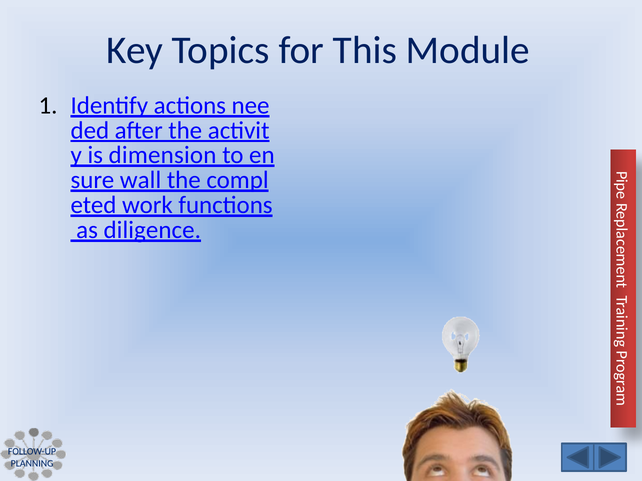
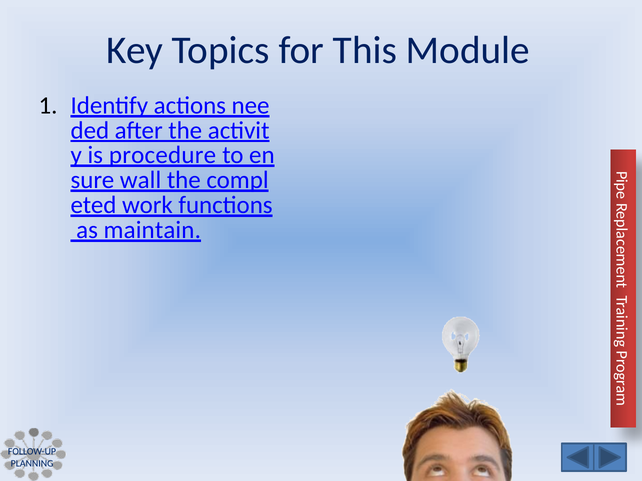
dimension: dimension -> procedure (163, 155)
diligence: diligence -> maintain (152, 230)
